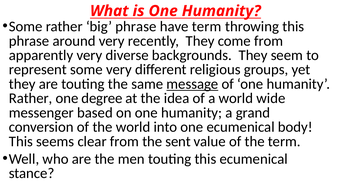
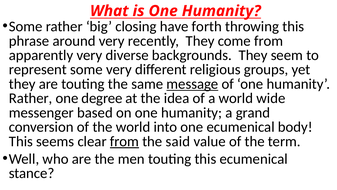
big phrase: phrase -> closing (136, 26)
have term: term -> forth (207, 26)
from underline: none -> present (124, 141)
sent: sent -> said (178, 141)
